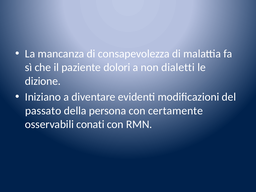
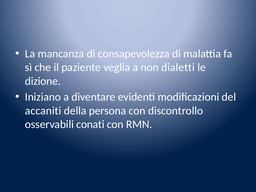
dolori: dolori -> veglia (117, 67)
passato: passato -> accaniti (43, 111)
certamente: certamente -> discontrollo (176, 111)
